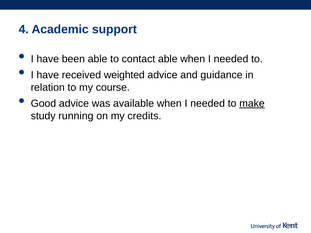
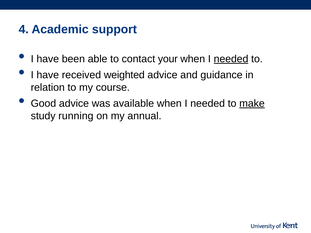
contact able: able -> your (168, 59)
needed underline: none -> present (231, 59)
credits: credits -> annual (144, 116)
